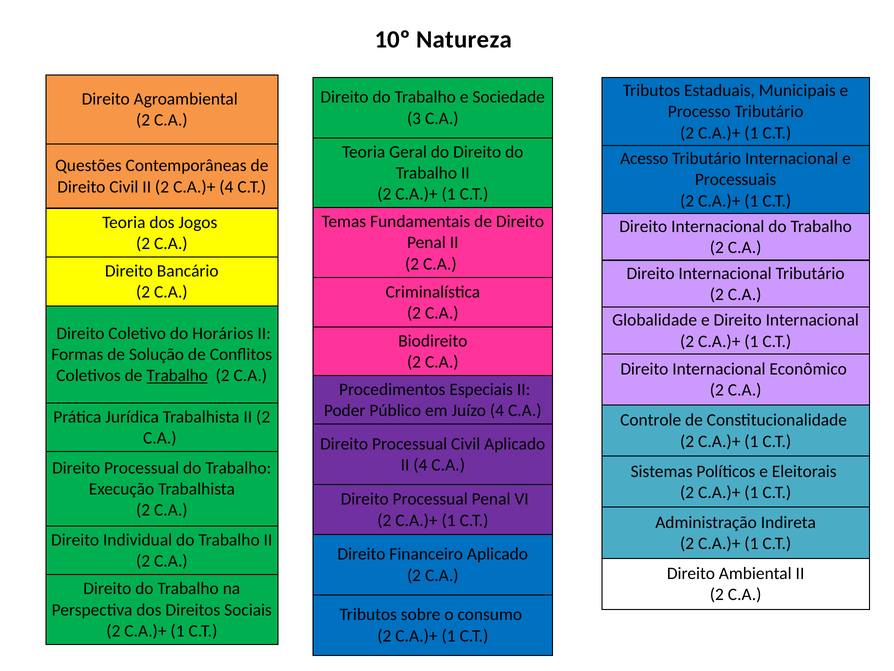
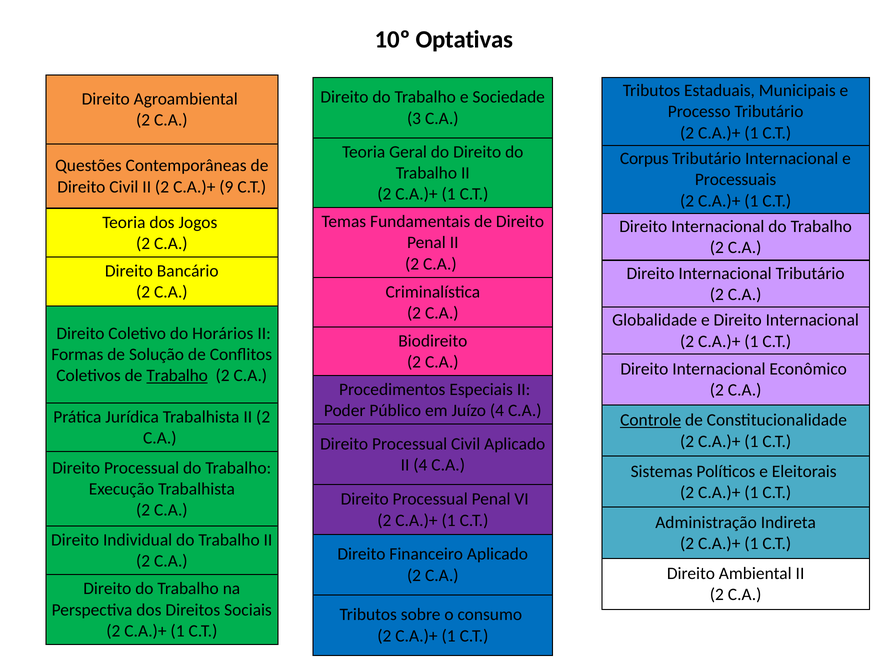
Natureza: Natureza -> Optativas (464, 40)
Acesso: Acesso -> Corpus (644, 158)
C.A.)+ 4: 4 -> 9 (226, 187)
Controle underline: none -> present (651, 420)
